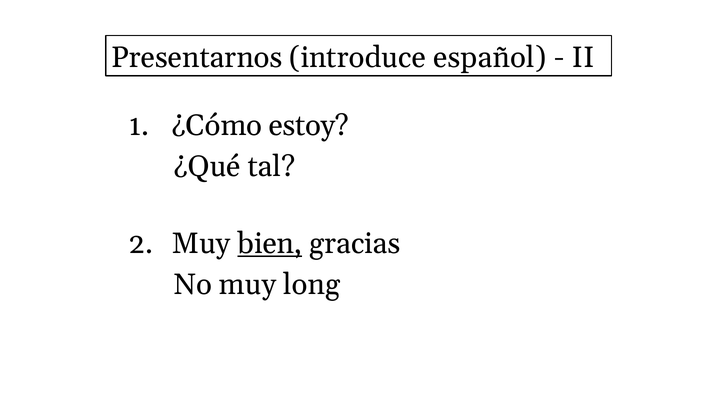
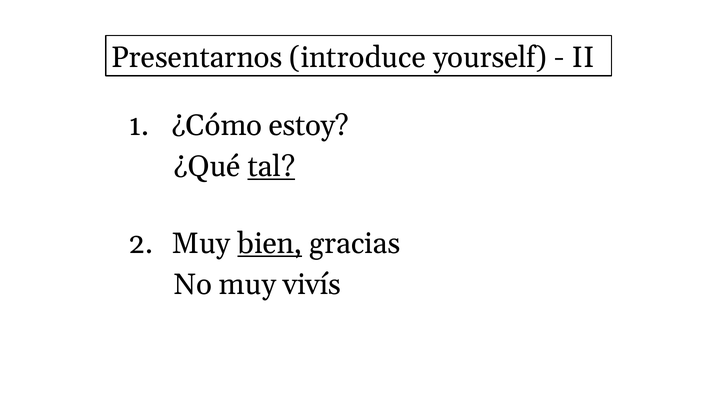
español: español -> yourself (490, 58)
tal underline: none -> present (271, 167)
long: long -> vivís (312, 285)
